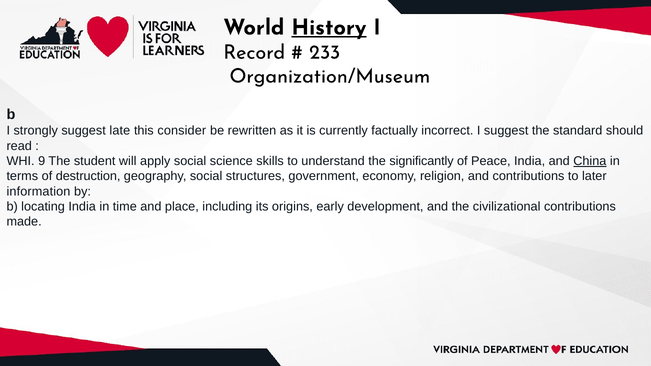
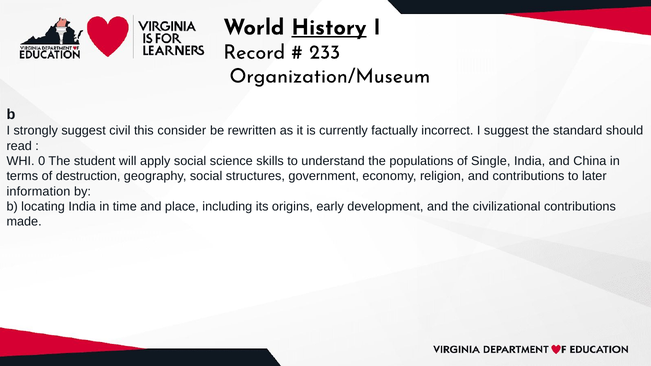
late: late -> civil (120, 131)
9: 9 -> 0 (42, 161)
significantly: significantly -> populations (422, 161)
Peace: Peace -> Single (491, 161)
China underline: present -> none (590, 161)
